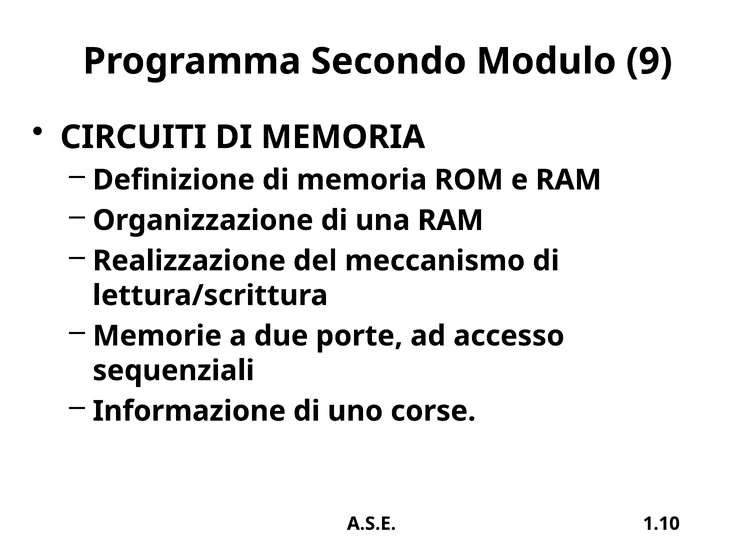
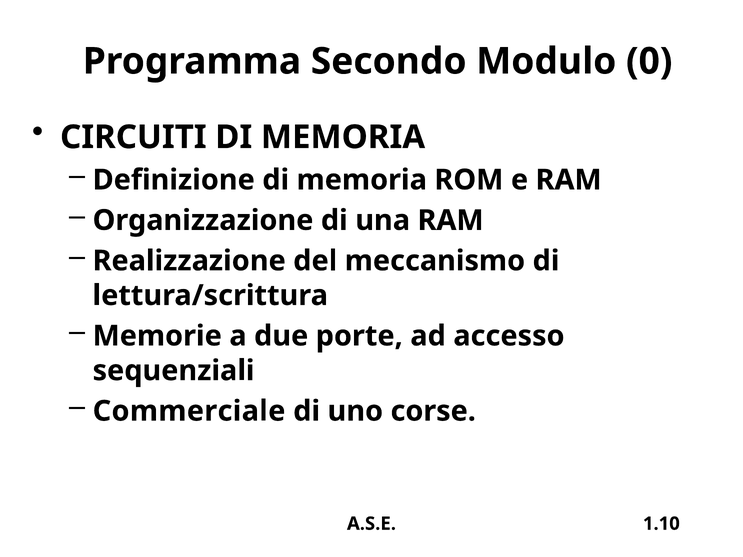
9: 9 -> 0 (649, 61)
Informazione: Informazione -> Commerciale (189, 411)
